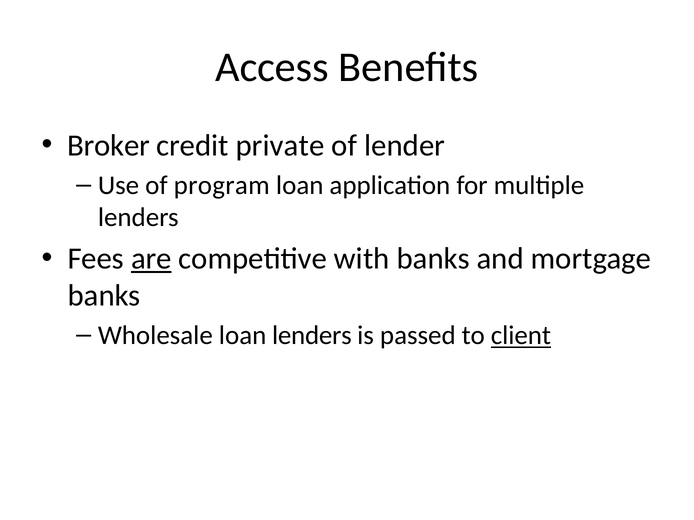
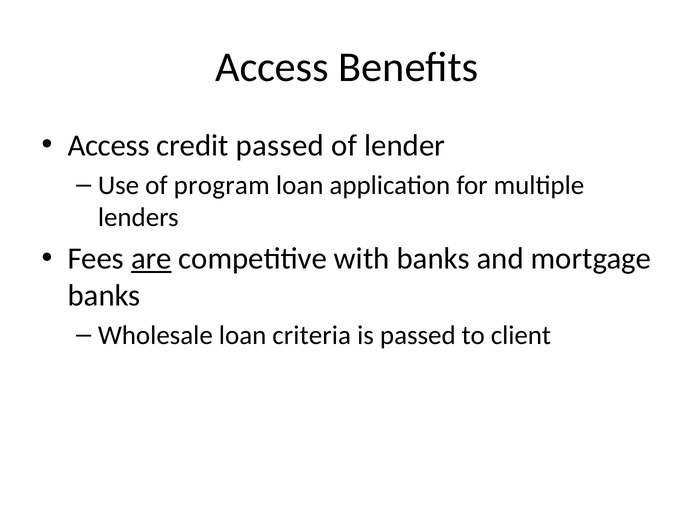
Broker: Broker -> Access (109, 146)
credit private: private -> passed (280, 146)
loan lenders: lenders -> criteria (312, 336)
client underline: present -> none (521, 336)
